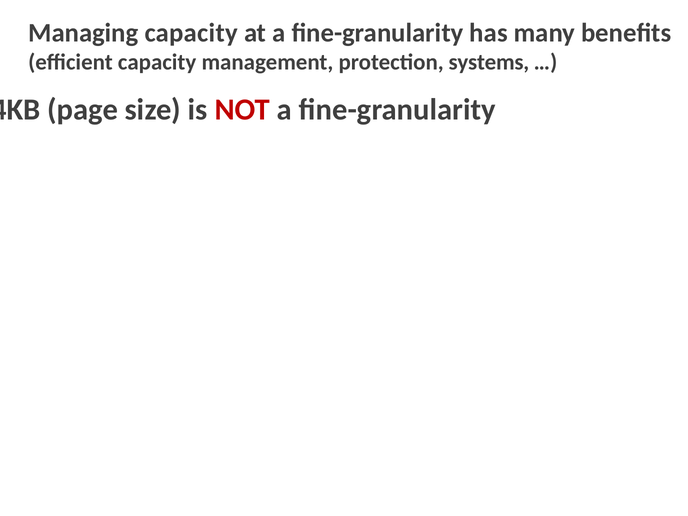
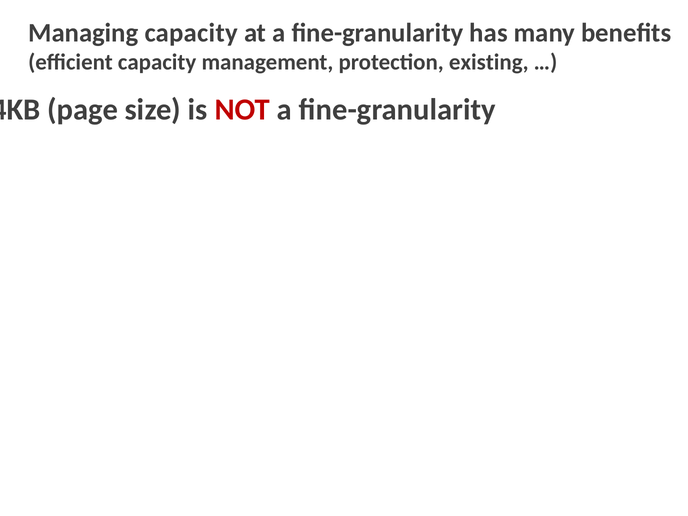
systems: systems -> existing (489, 62)
